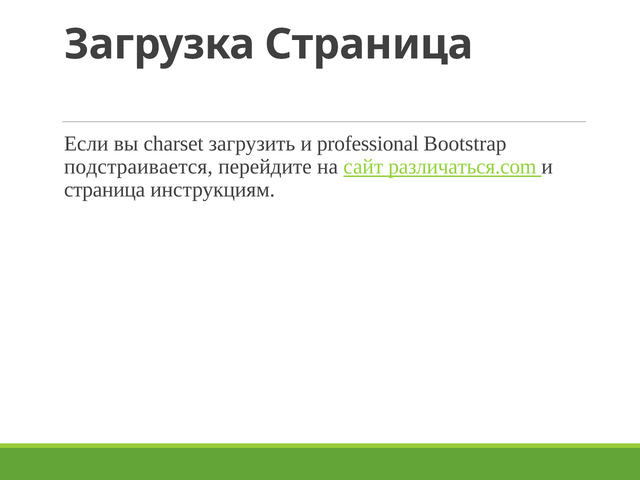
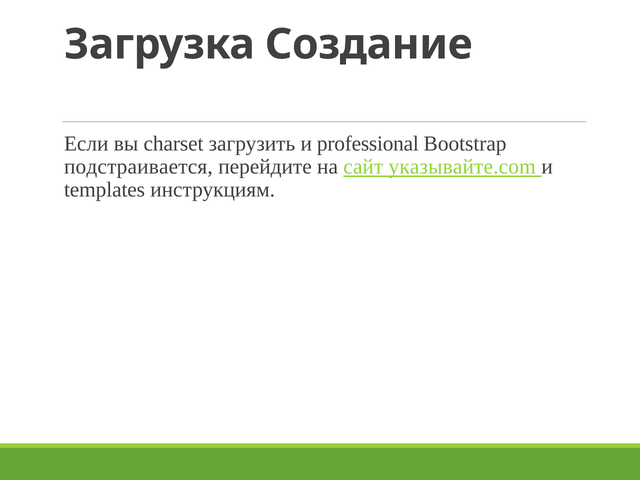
Загрузка Страница: Страница -> Создание (369, 44)
различаться.com: различаться.com -> указывайте.com (462, 167)
страница: страница -> templates (105, 190)
